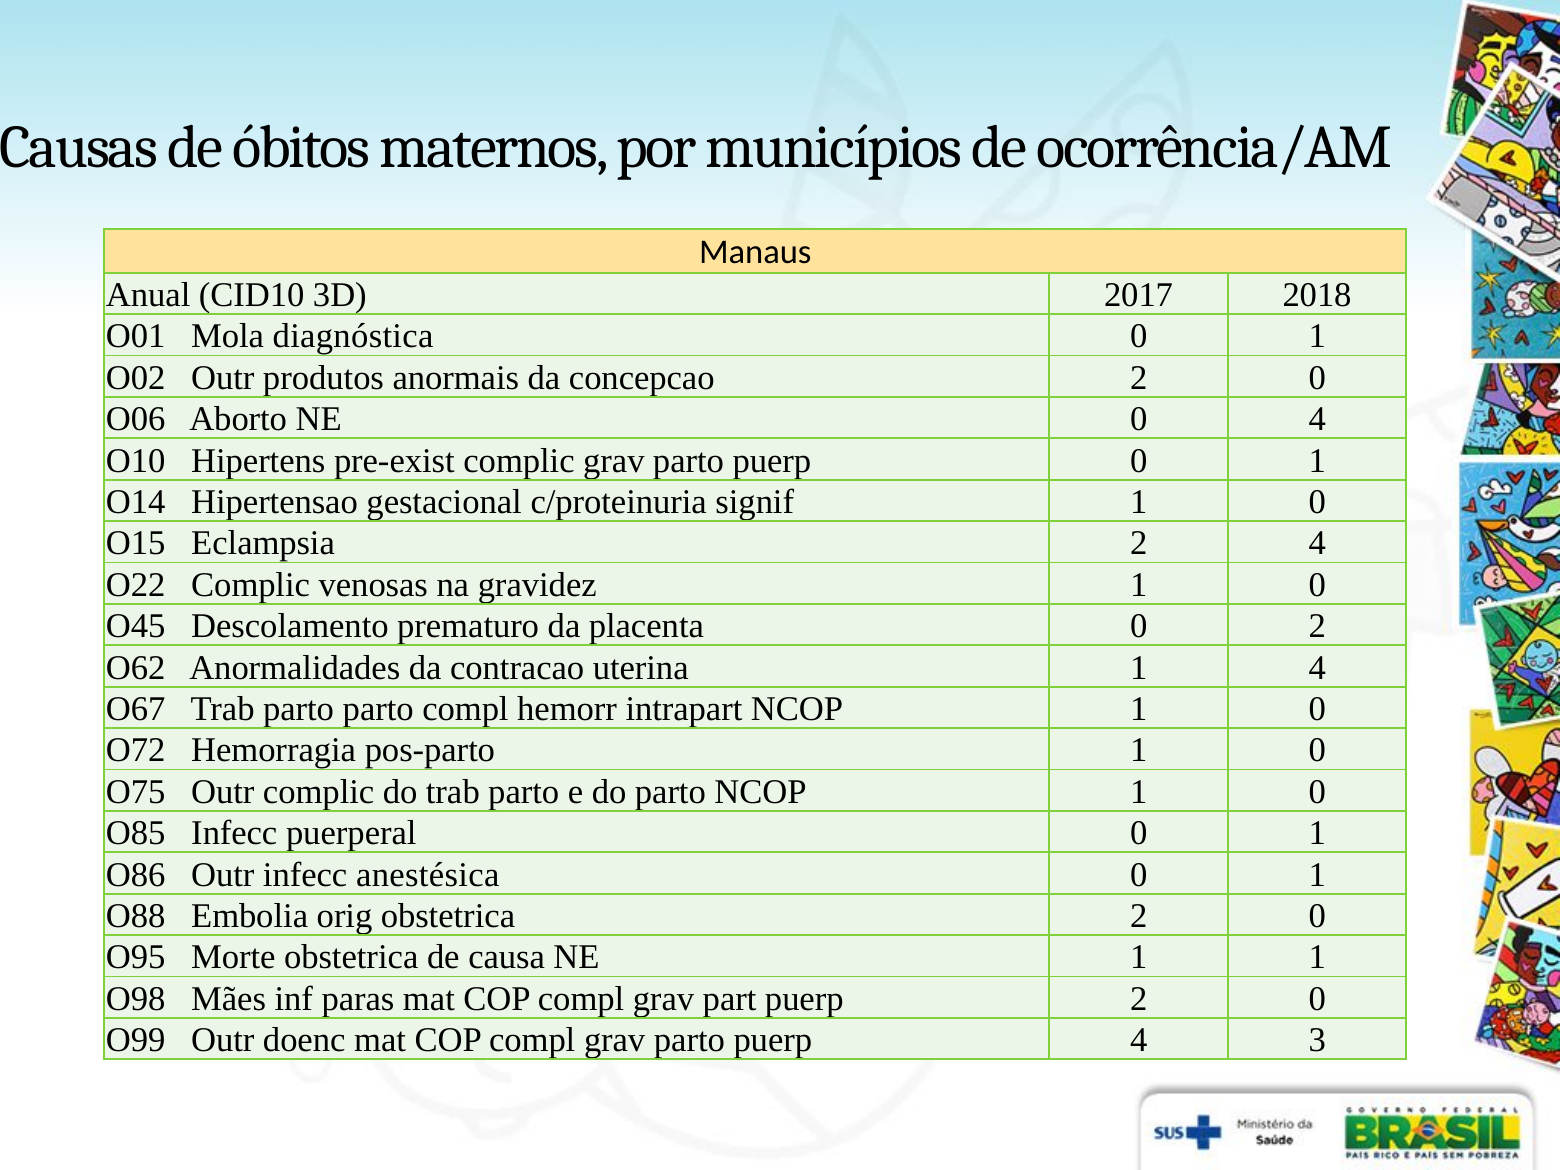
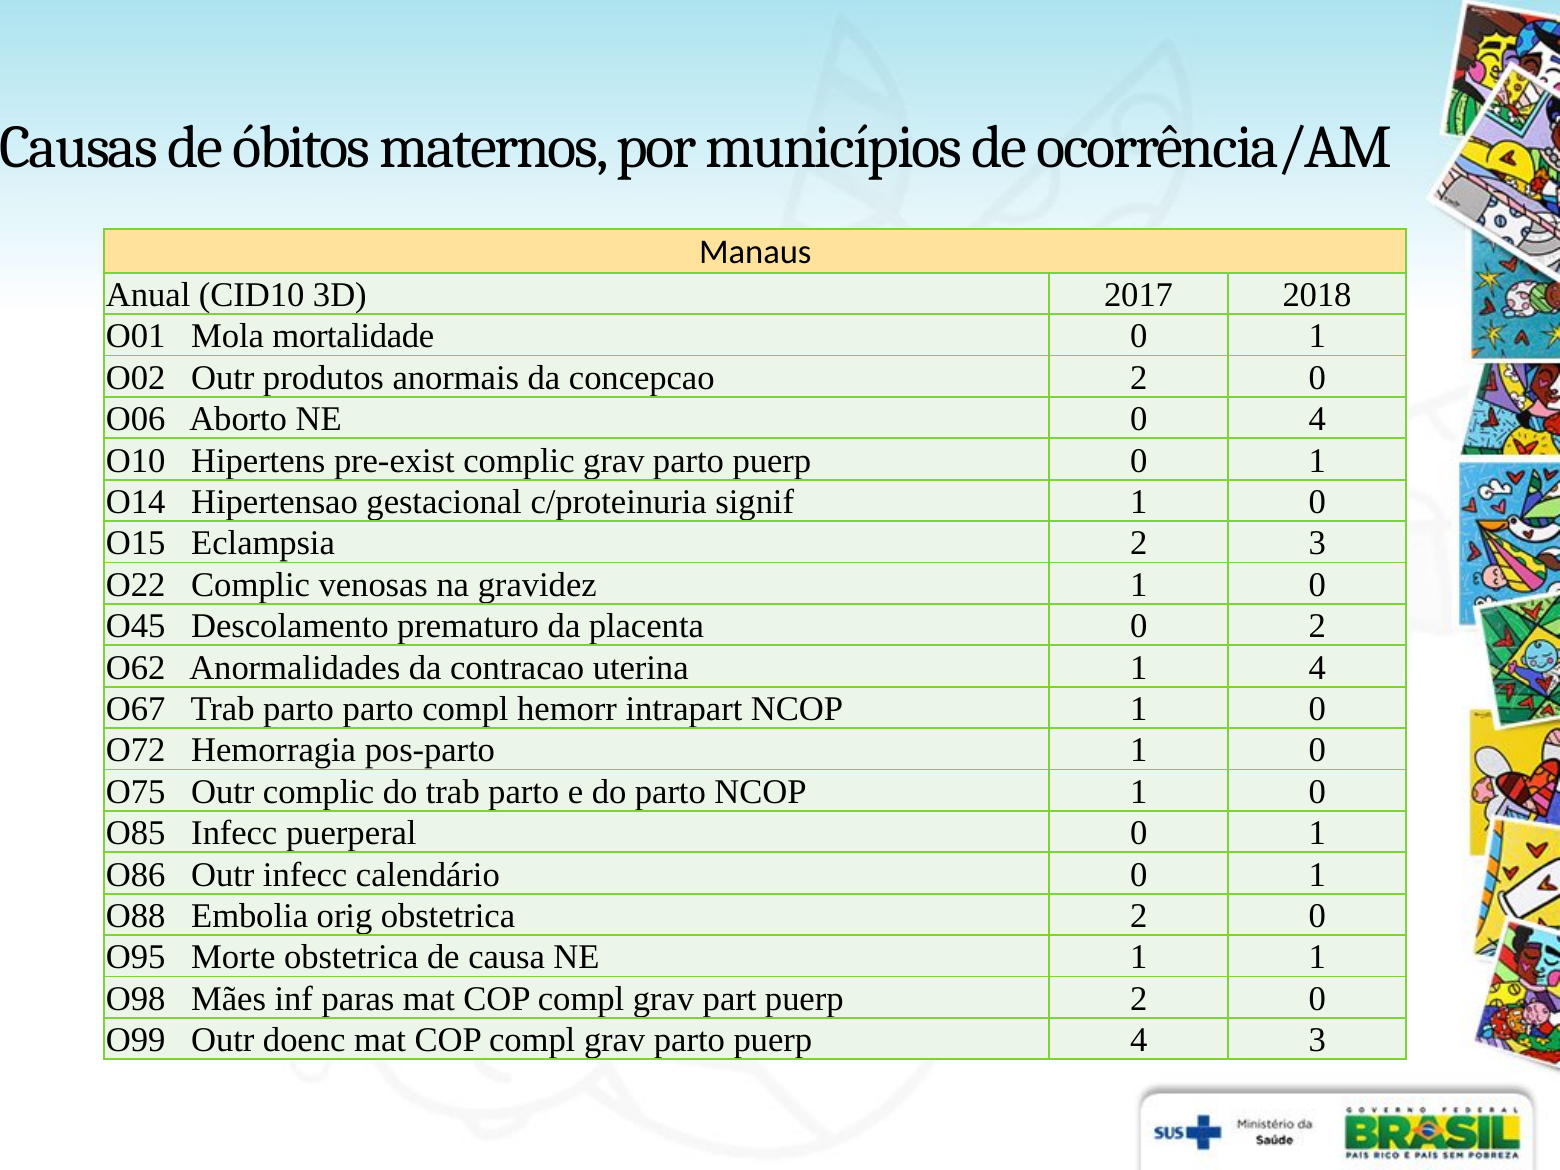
diagnóstica: diagnóstica -> mortalidade (353, 337)
2 4: 4 -> 3 (1317, 544)
anestésica: anestésica -> calendário (428, 875)
